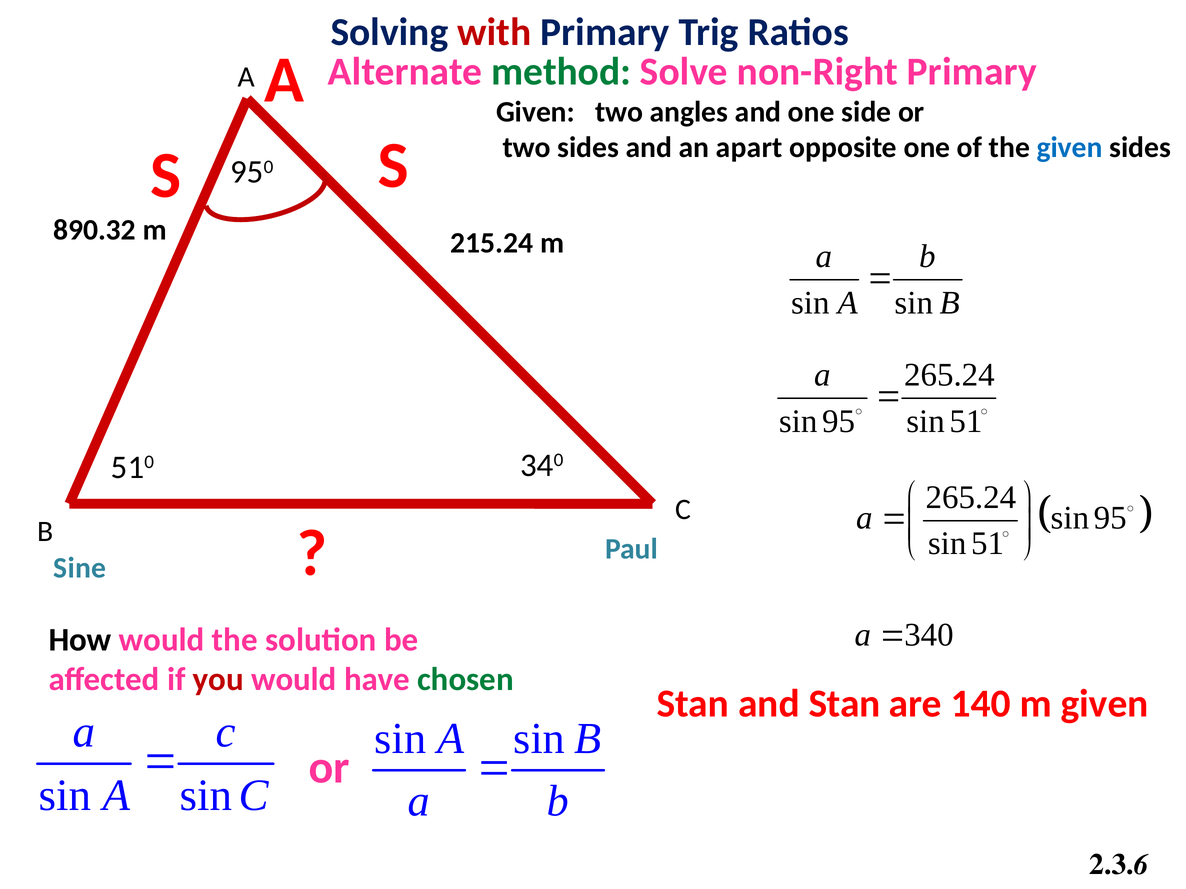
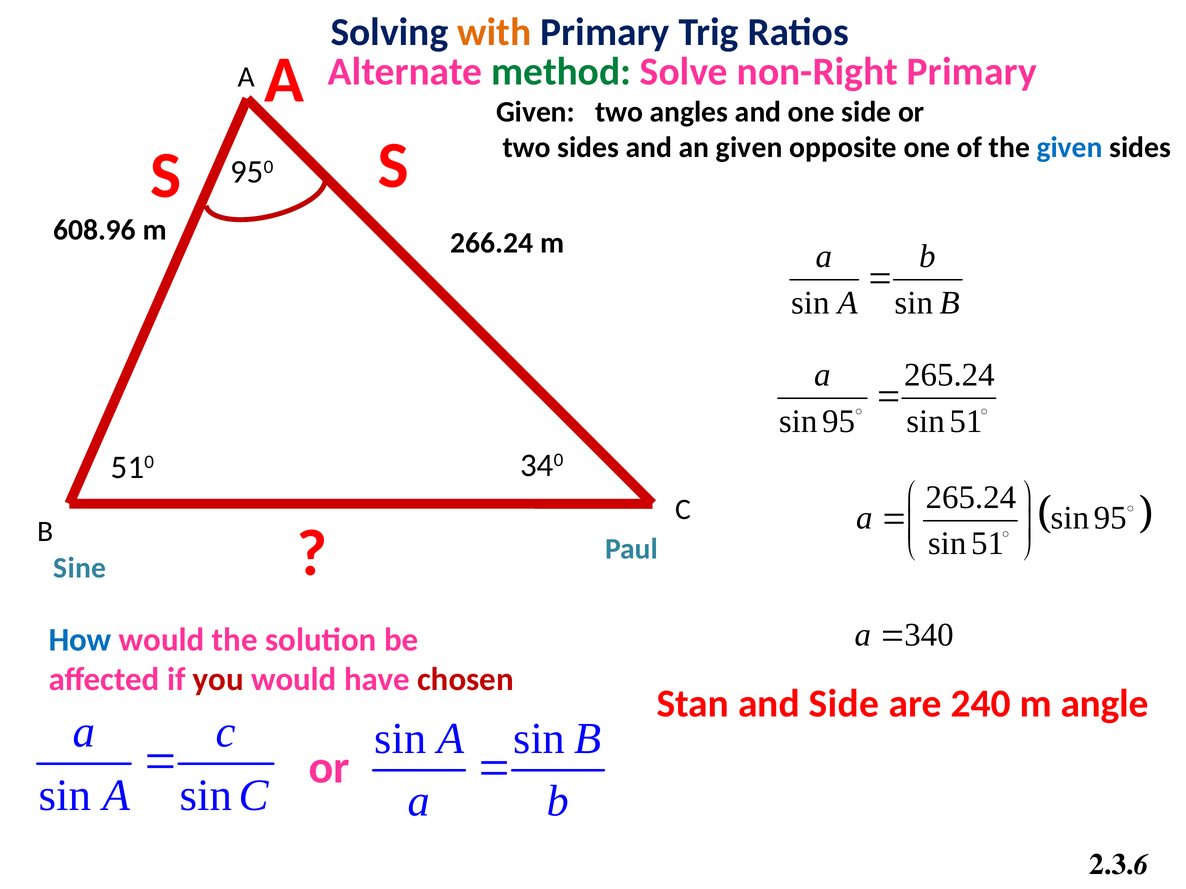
with colour: red -> orange (494, 32)
an apart: apart -> given (749, 148)
890.32: 890.32 -> 608.96 (95, 230)
215.24: 215.24 -> 266.24 (492, 243)
How colour: black -> blue (80, 640)
chosen colour: green -> red (465, 680)
and Stan: Stan -> Side (844, 704)
140: 140 -> 240 (981, 704)
m given: given -> angle (1105, 704)
